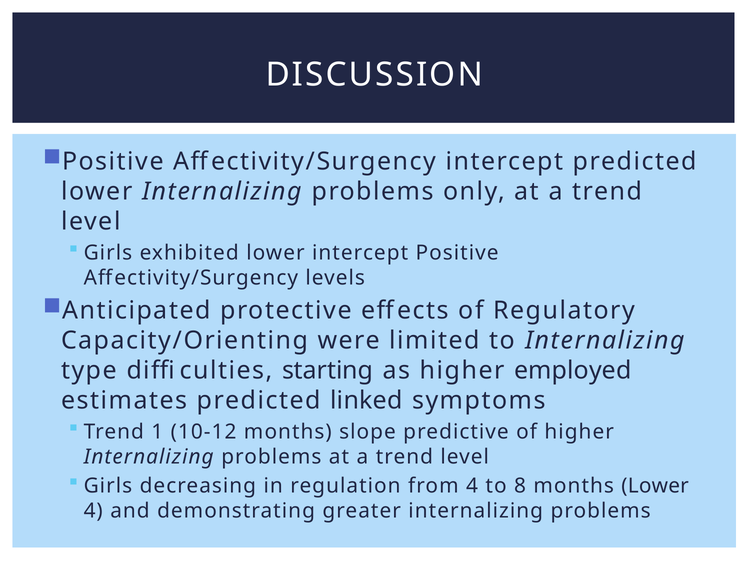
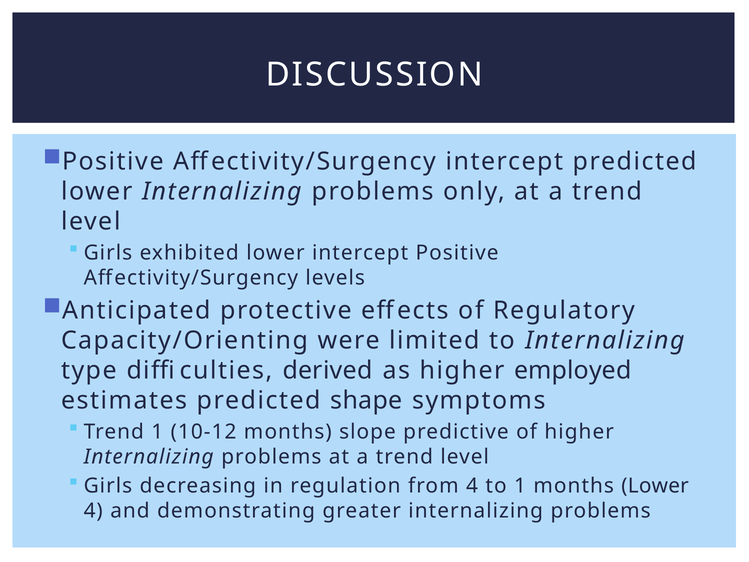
starting: starting -> derived (327, 370)
linked: linked -> shape (366, 400)
to 8: 8 -> 1 (520, 486)
